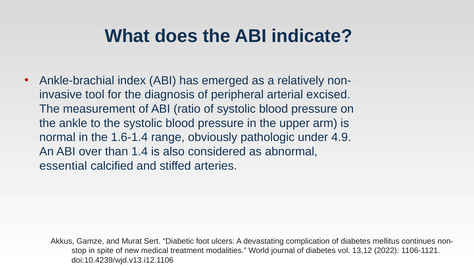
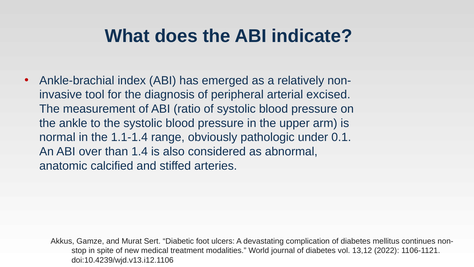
1.6-1.4: 1.6-1.4 -> 1.1-1.4 (129, 137)
4.9: 4.9 -> 0.1 (341, 137)
essential: essential -> anatomic (63, 166)
